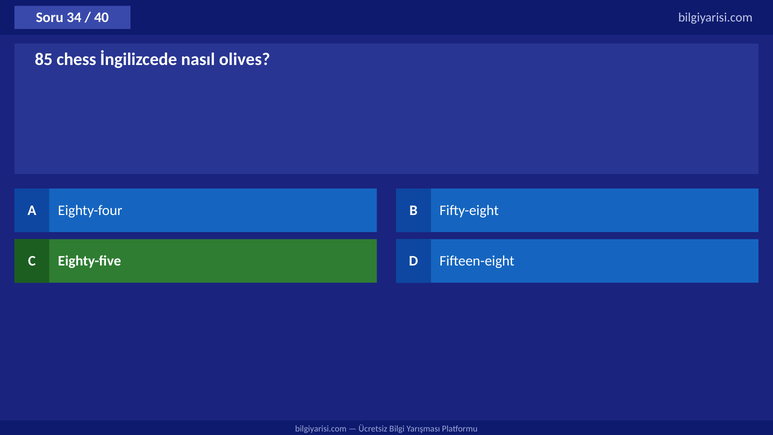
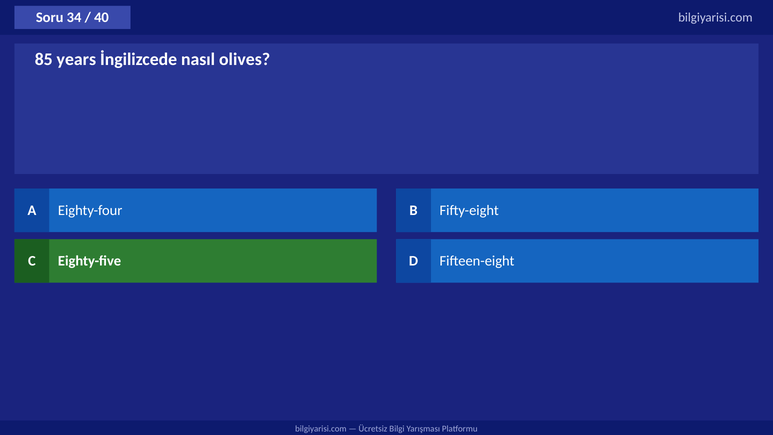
chess: chess -> years (76, 60)
